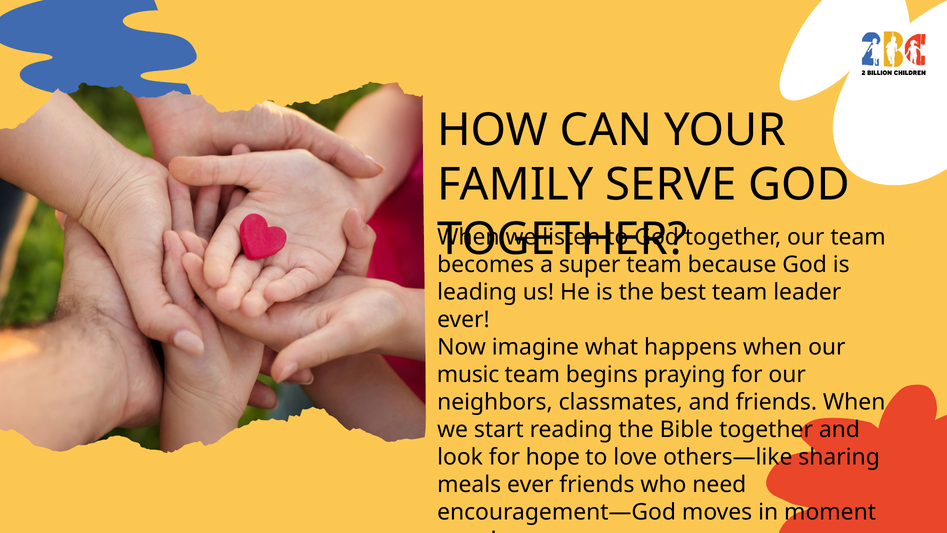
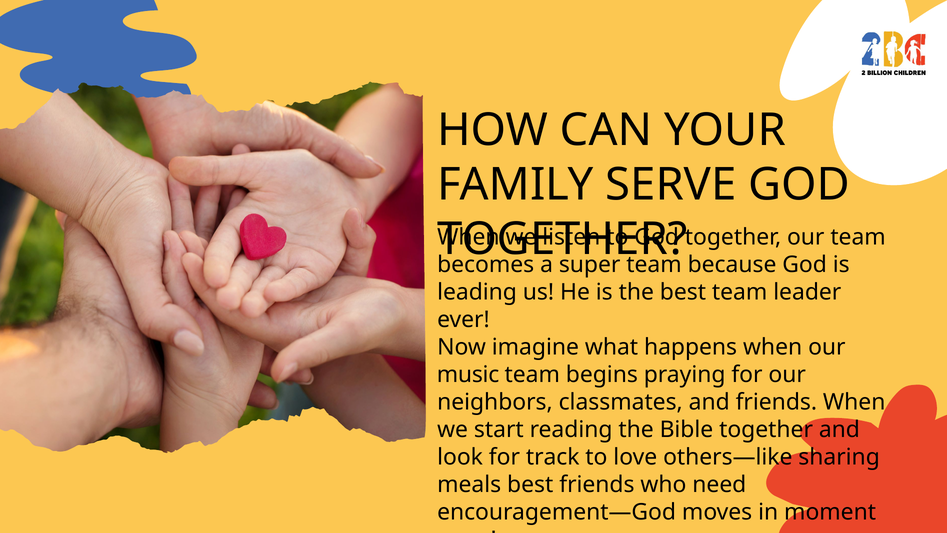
hope: hope -> track (553, 457)
meals ever: ever -> best (530, 484)
